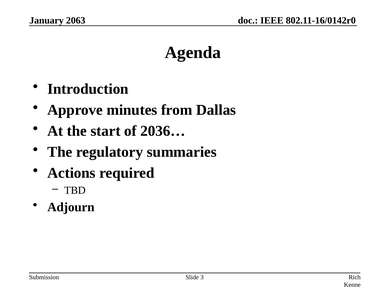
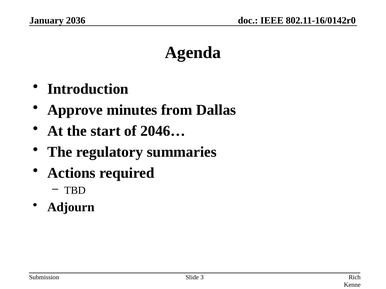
2063: 2063 -> 2036 (76, 21)
2036…: 2036… -> 2046… (163, 131)
